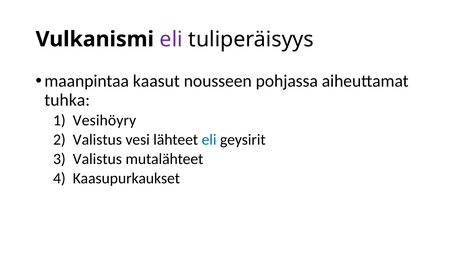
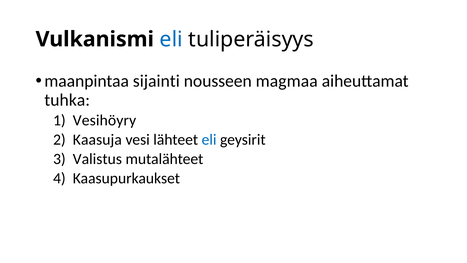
eli colour: purple -> blue (171, 39)
kaasut: kaasut -> sijainti (156, 81)
pohjassa: pohjassa -> magmaa (287, 81)
Valistus: Valistus -> Kaasuja (97, 140)
